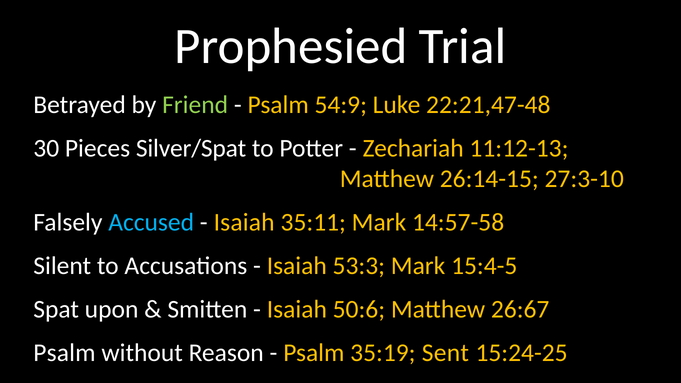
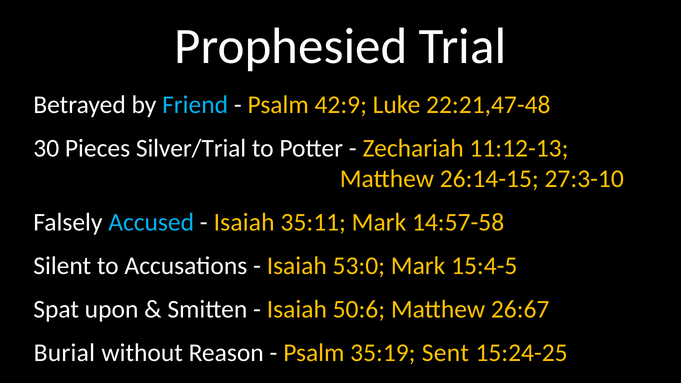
Friend colour: light green -> light blue (195, 105)
54:9: 54:9 -> 42:9 (341, 105)
Silver/Spat: Silver/Spat -> Silver/Trial (191, 148)
53:3: 53:3 -> 53:0 (359, 266)
Psalm: Psalm -> Burial (64, 353)
